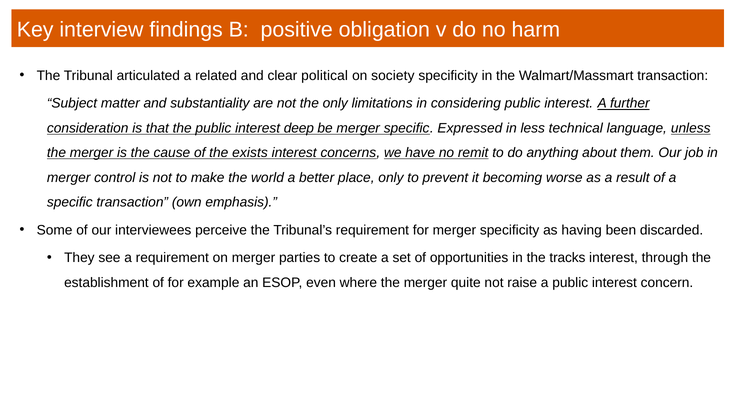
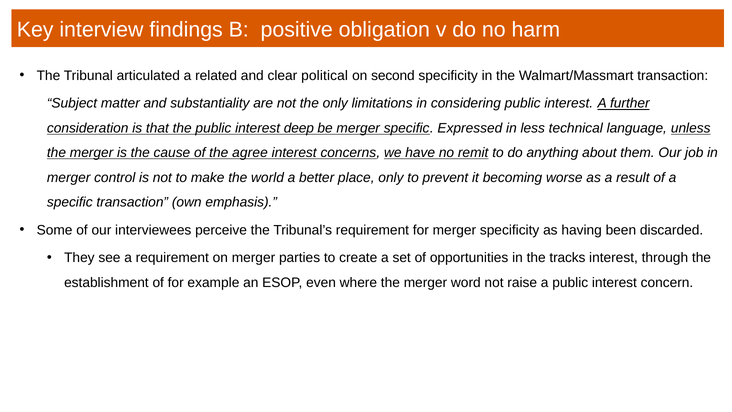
society: society -> second (393, 76)
exists: exists -> agree (250, 153)
quite: quite -> word (466, 282)
